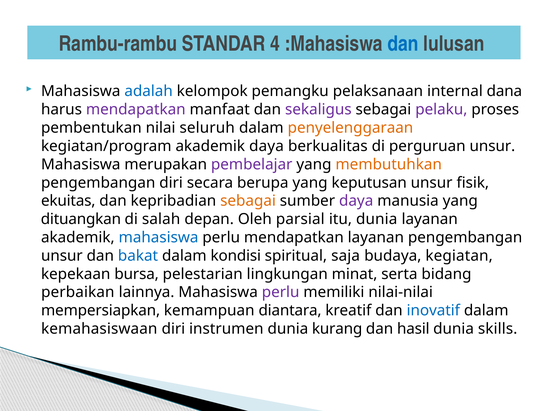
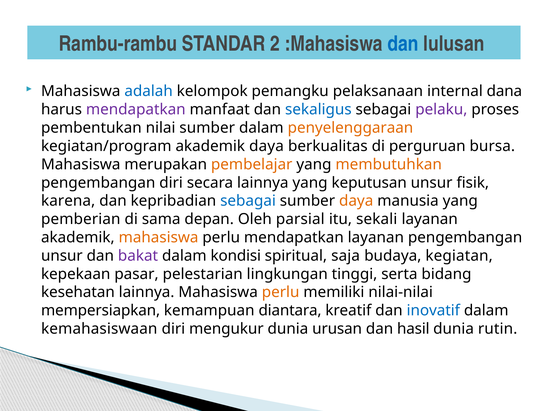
4: 4 -> 2 (275, 44)
sekaligus colour: purple -> blue (318, 110)
nilai seluruh: seluruh -> sumber (207, 128)
perguruan unsur: unsur -> bursa (492, 146)
pembelajar colour: purple -> orange (252, 164)
secara berupa: berupa -> lainnya (263, 183)
ekuitas: ekuitas -> karena (68, 201)
sebagai colour: orange -> blue (248, 201)
daya colour: purple -> orange (356, 201)
dituangkan: dituangkan -> pemberian (81, 219)
salah: salah -> sama (161, 219)
itu dunia: dunia -> sekali (377, 219)
mahasiswa colour: blue -> orange (159, 237)
bakat colour: blue -> purple (138, 256)
bursa: bursa -> pasar (136, 274)
minat: minat -> tinggi (355, 274)
perbaikan: perbaikan -> kesehatan (78, 292)
perlu colour: purple -> orange (281, 292)
instrumen: instrumen -> mengukur (226, 329)
kurang: kurang -> urusan (337, 329)
skills: skills -> rutin (498, 329)
